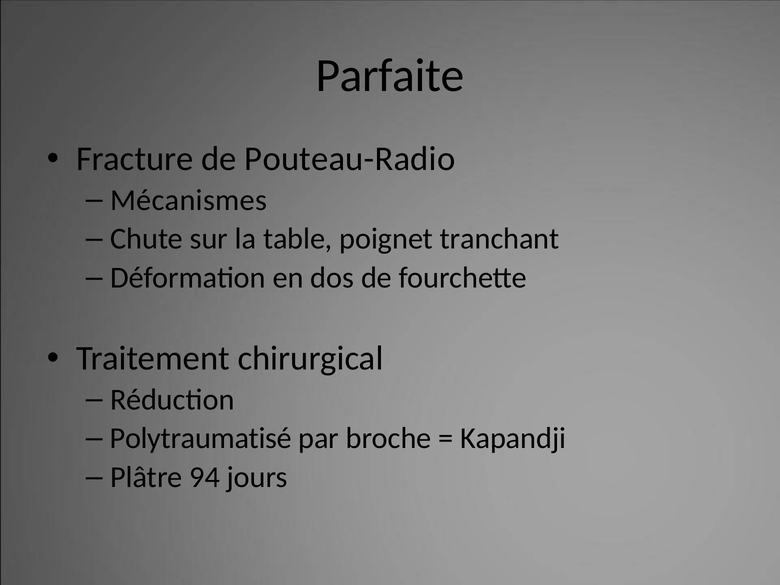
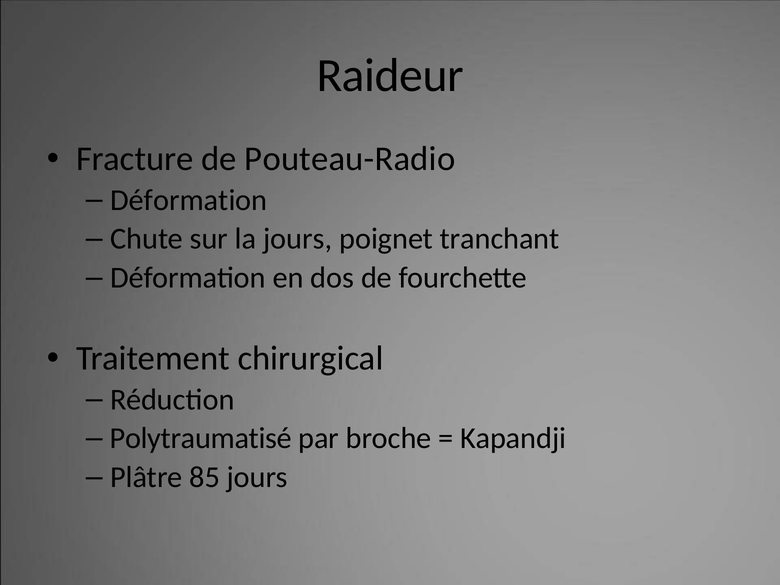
Parfaite: Parfaite -> Raideur (390, 76)
Mécanismes: Mécanismes -> Déformation (189, 200)
la table: table -> jours (298, 239)
94: 94 -> 85 (205, 477)
